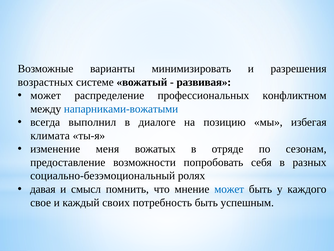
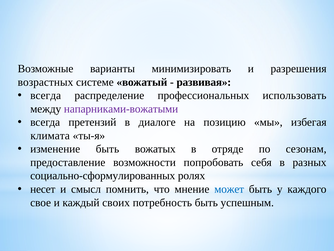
может: может -> всегда (46, 95)
конфликтном: конфликтном -> использовать (295, 95)
напарниками-вожатыми colour: blue -> purple (121, 109)
выполнил: выполнил -> претензий (92, 122)
изменение меня: меня -> быть (107, 149)
социально-безэмоциональный: социально-безэмоциональный -> социально-сформулированных (103, 175)
давая: давая -> несет (43, 189)
